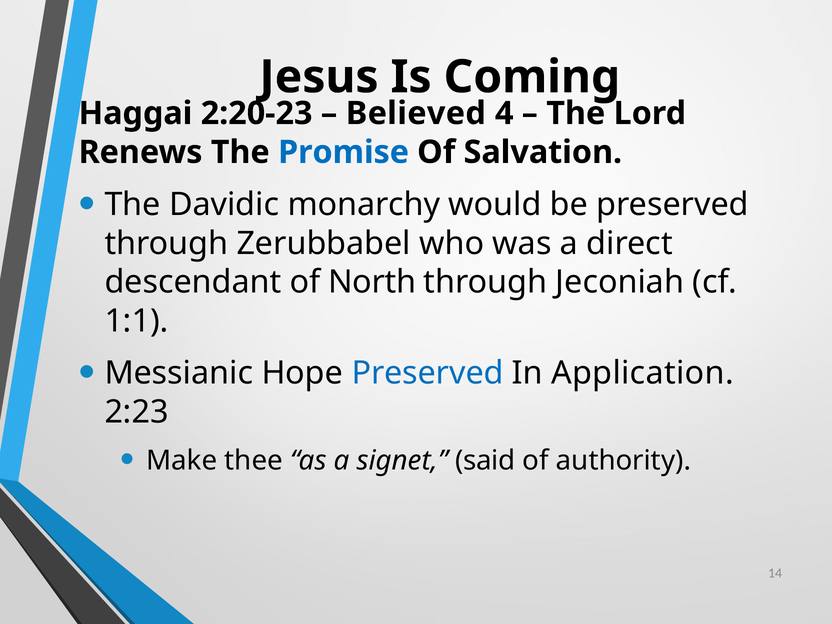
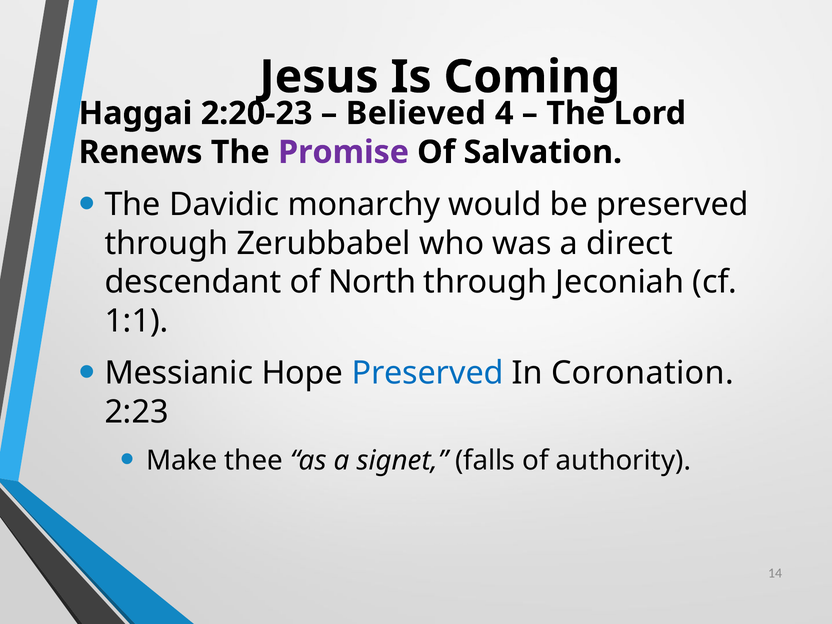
Promise colour: blue -> purple (344, 152)
Application: Application -> Coronation (642, 373)
said: said -> falls (485, 460)
